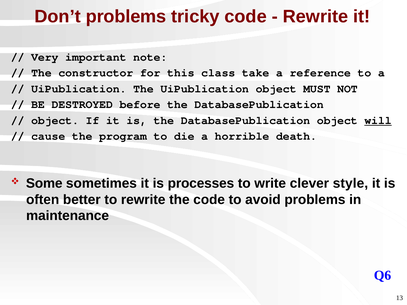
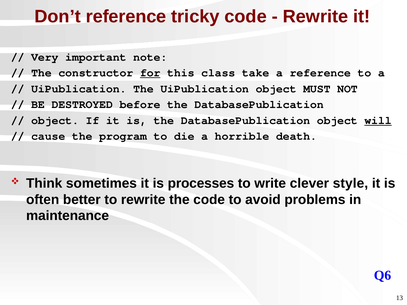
Don’t problems: problems -> reference (126, 17)
for underline: none -> present (150, 73)
Some: Some -> Think (44, 183)
